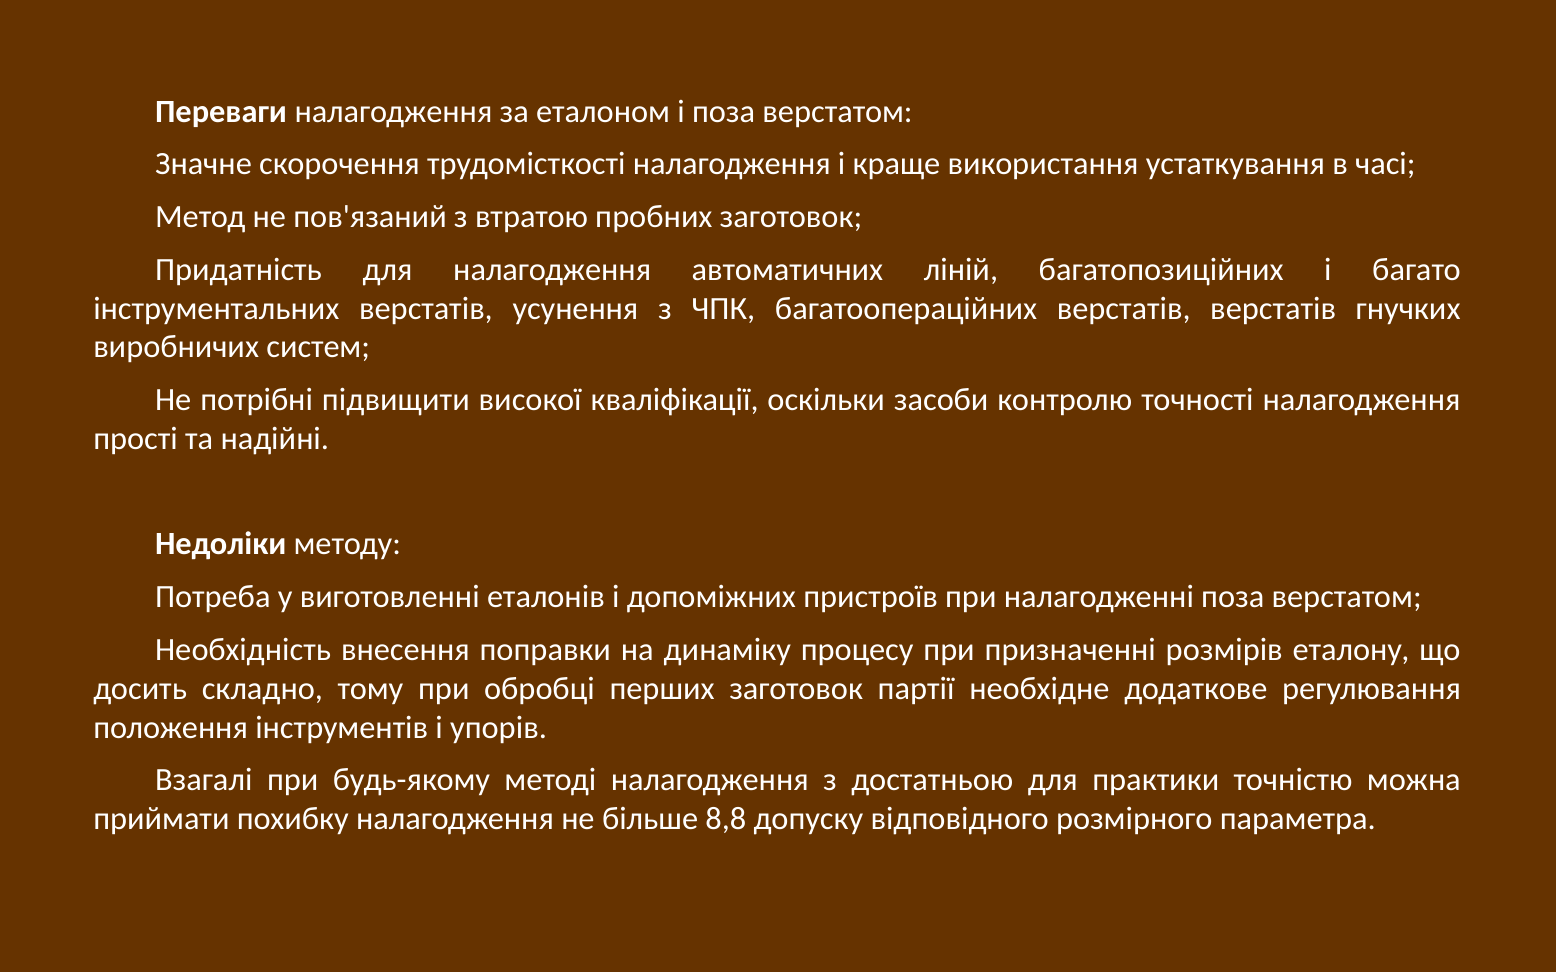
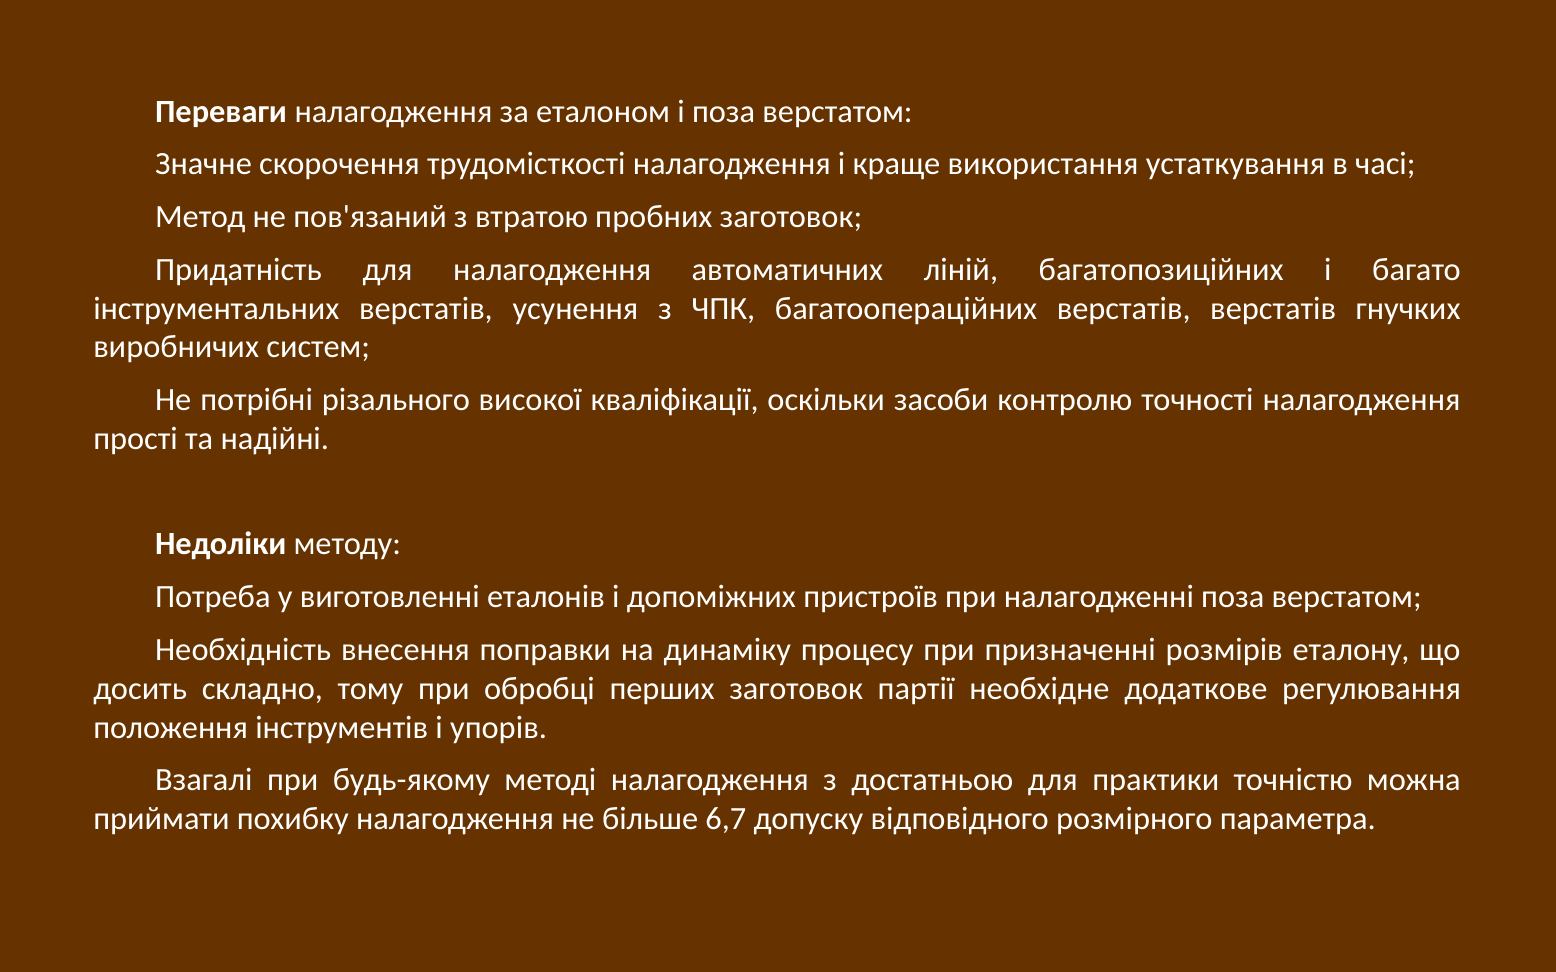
підвищити: підвищити -> різального (396, 400)
8,8: 8,8 -> 6,7 (726, 819)
